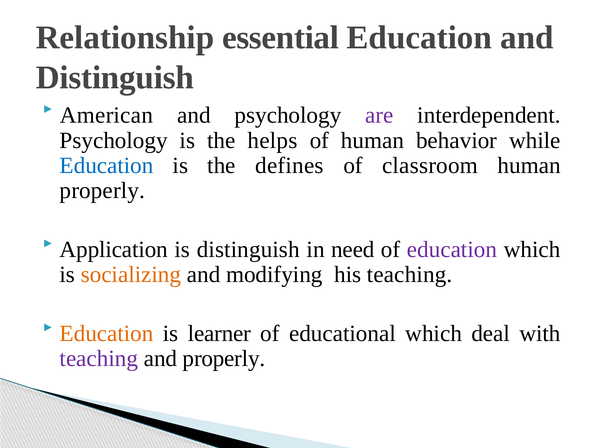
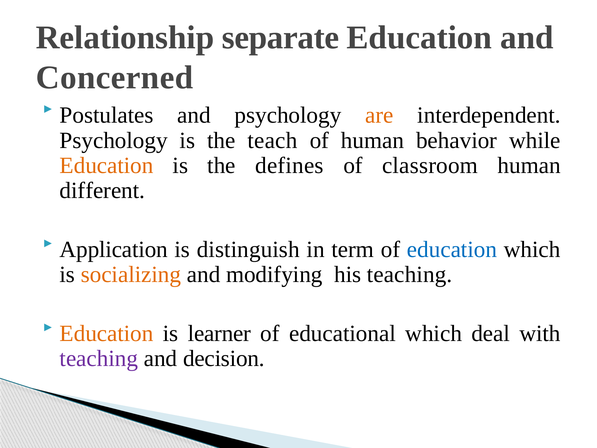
essential: essential -> separate (281, 38)
Distinguish: Distinguish -> Concerned (115, 77)
American: American -> Postulates (107, 115)
are colour: purple -> orange (379, 115)
helps: helps -> teach (272, 140)
Education colour: blue -> orange (107, 165)
properly: properly -> different (102, 190)
need: need -> term (353, 249)
education colour: purple -> blue (452, 249)
and properly: properly -> decision (224, 358)
